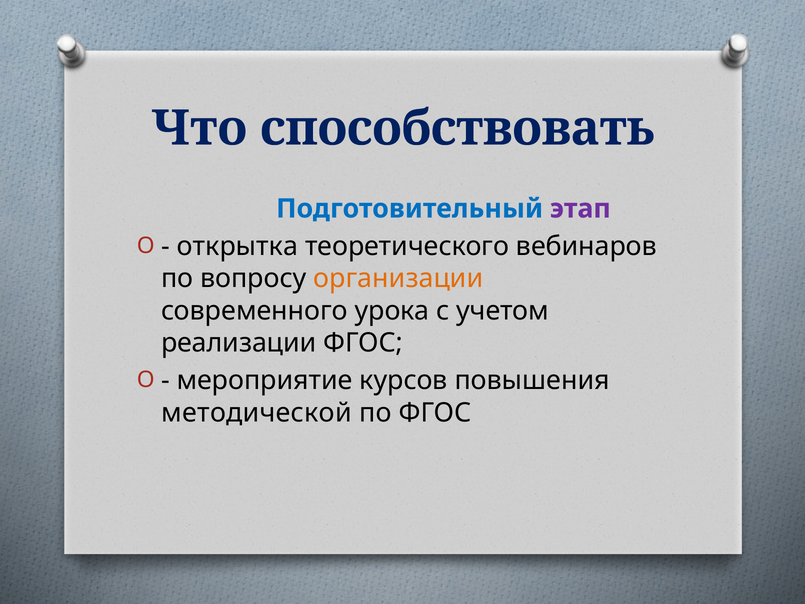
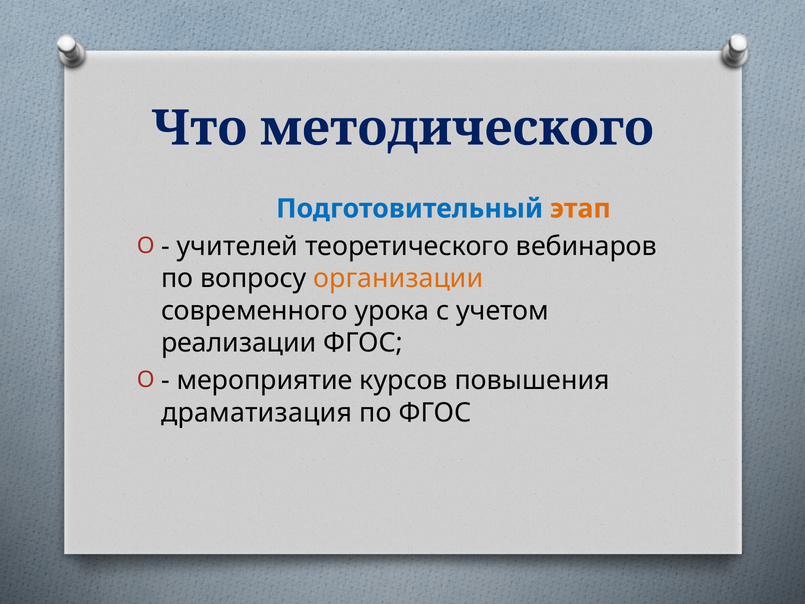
способствовать: способствовать -> методического (457, 128)
этап colour: purple -> orange (580, 209)
открытка: открытка -> учителей (237, 246)
методической: методической -> драматизация (257, 412)
